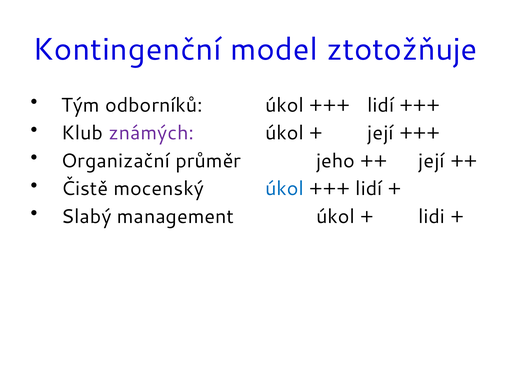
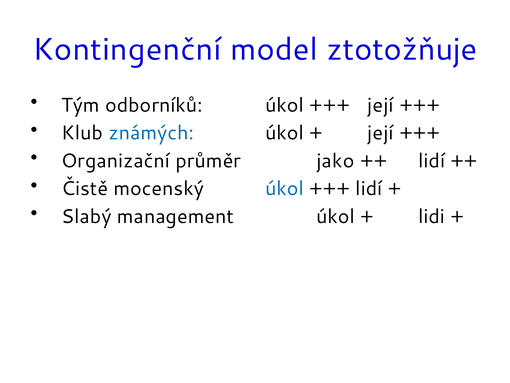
lidí: lidí -> její (380, 105)
známých colour: purple -> blue (151, 133)
jeho: jeho -> jako (335, 161)
její: její -> lidí (432, 161)
